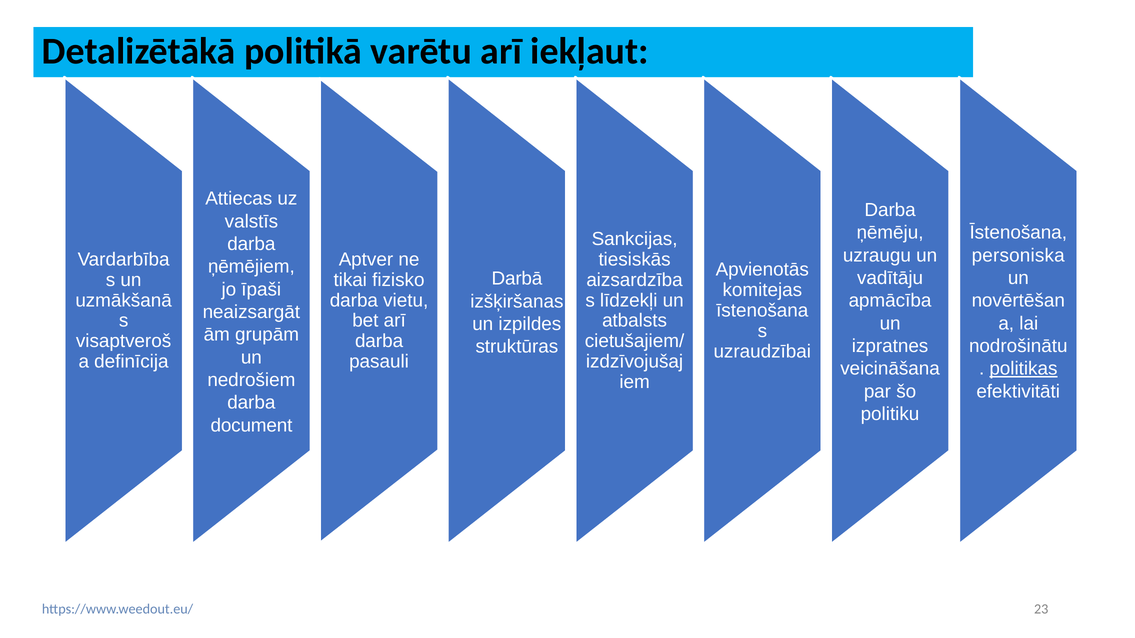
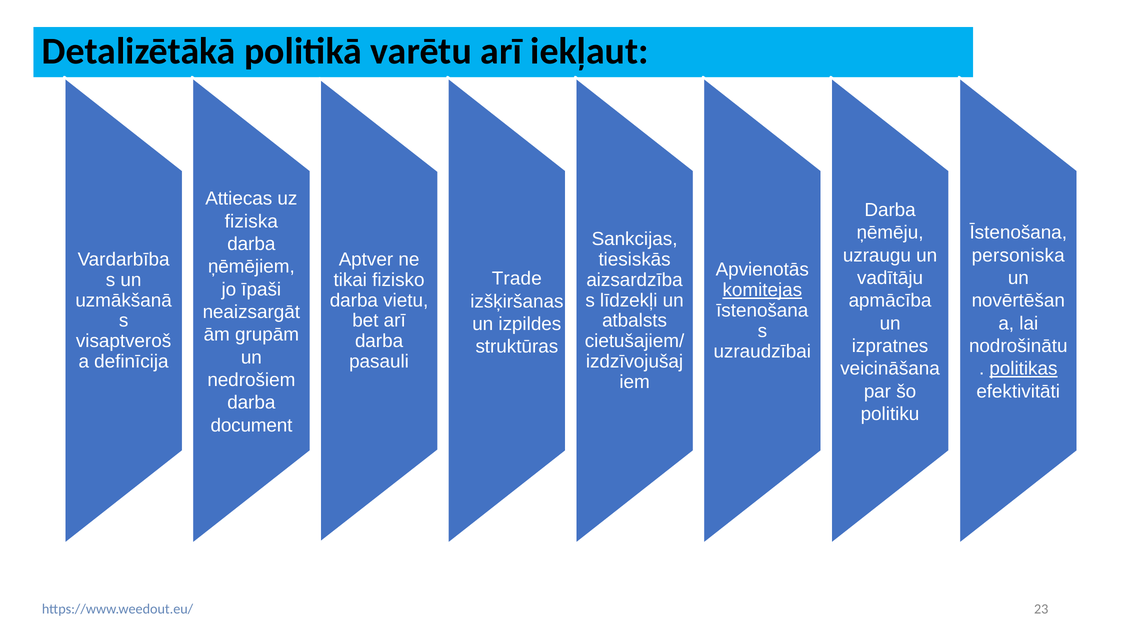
valstīs: valstīs -> fiziska (251, 221)
Darbā: Darbā -> Trade (517, 279)
komitejas underline: none -> present (762, 290)
